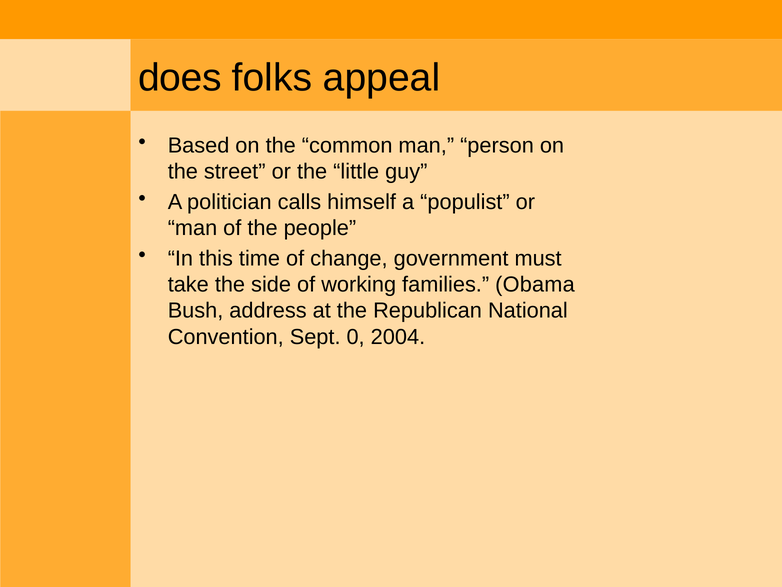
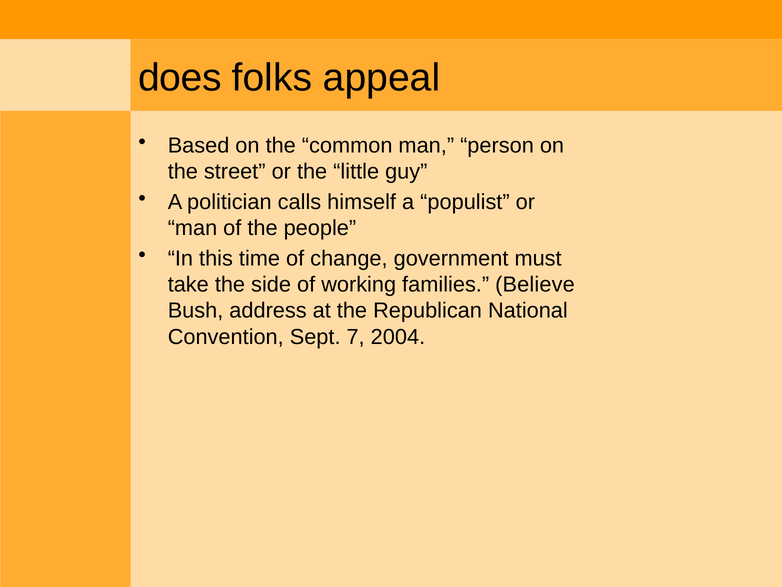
Obama: Obama -> Believe (535, 284)
0: 0 -> 7 (356, 337)
